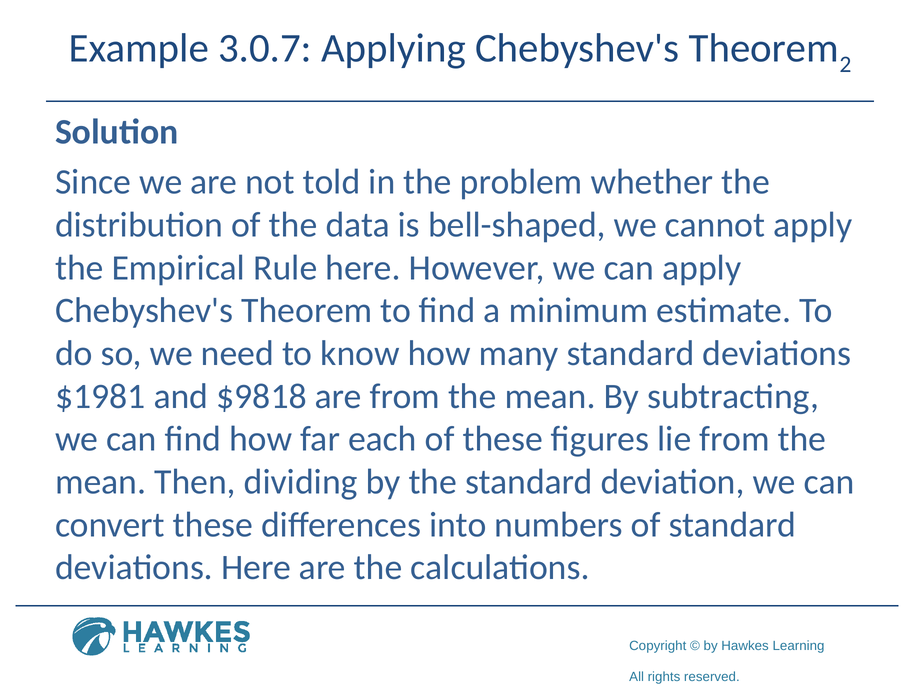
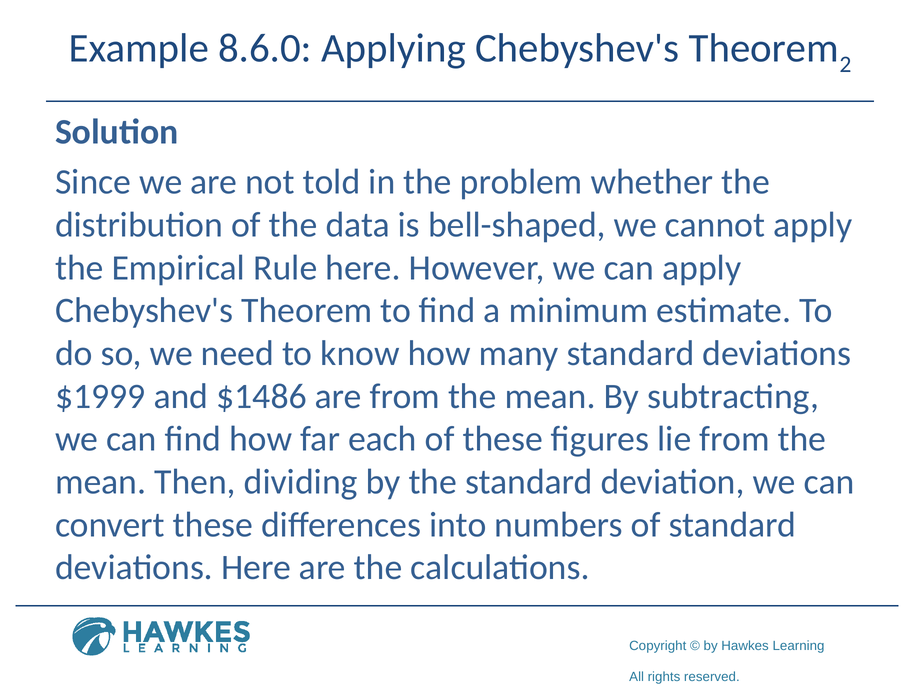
3.0.7: 3.0.7 -> 8.6.0 (265, 48)
$1981: $1981 -> $1999 (100, 396)
$9818: $9818 -> $1486 (261, 396)
